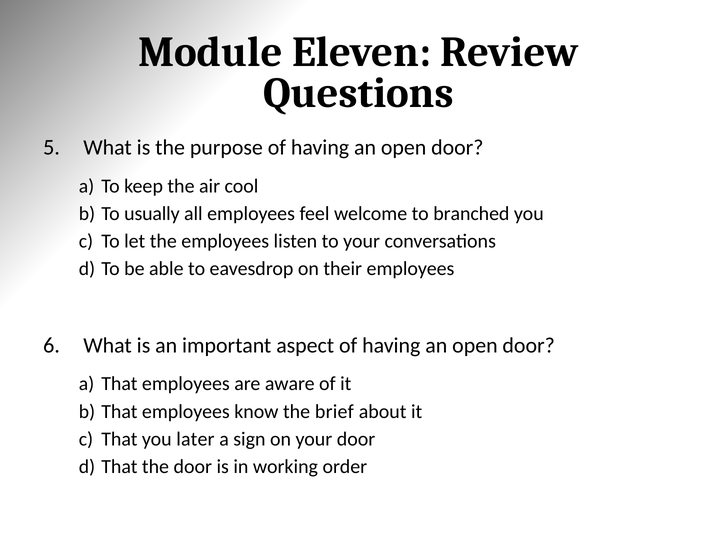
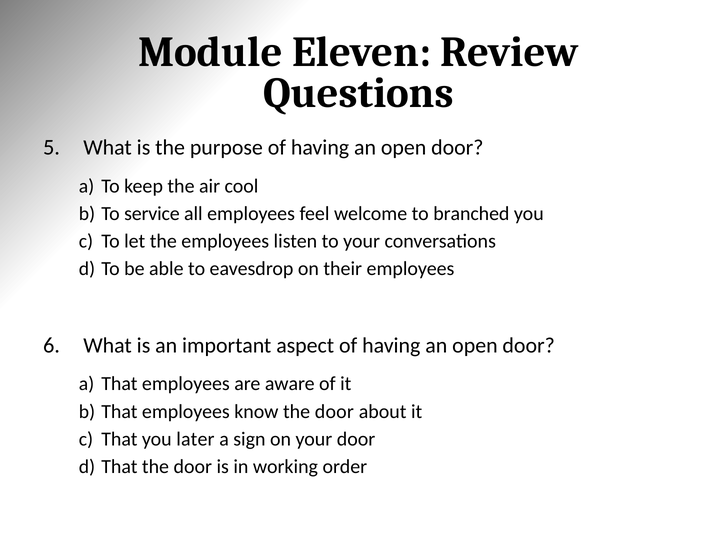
usually: usually -> service (152, 214)
know the brief: brief -> door (334, 411)
